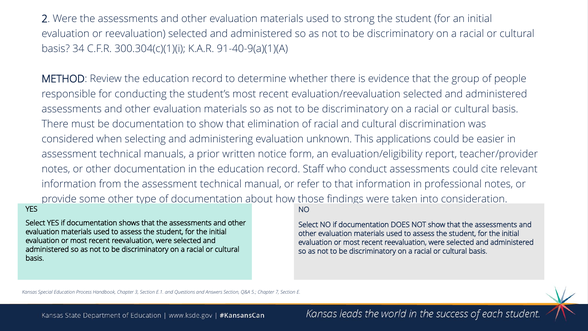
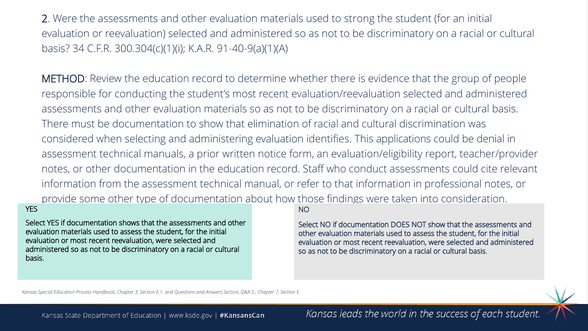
unknown: unknown -> identifies (329, 139)
easier: easier -> denial (491, 139)
